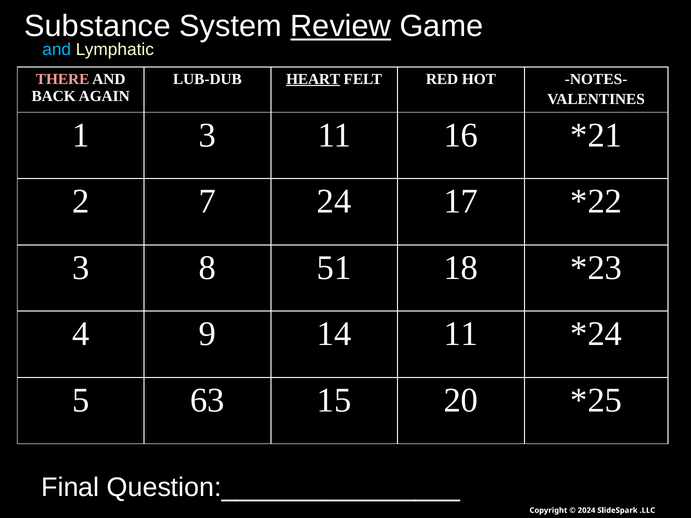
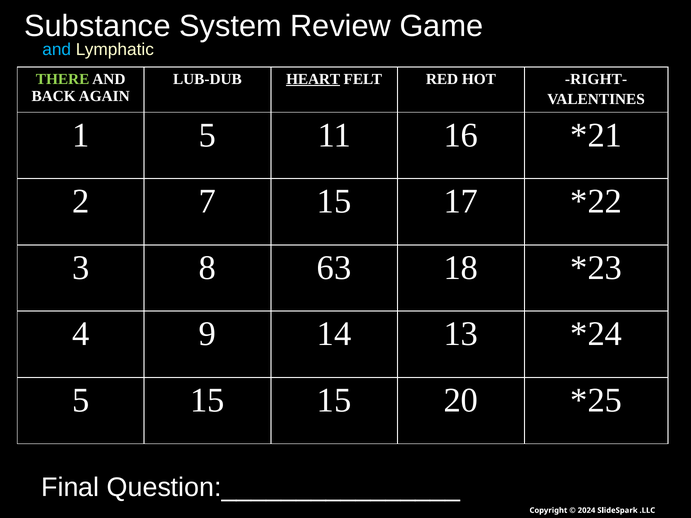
Review underline: present -> none (341, 26)
THERE colour: pink -> light green (63, 79)
NOTES-: NOTES- -> RIGHT- (596, 79)
1 3: 3 -> 5 (207, 135)
7 24: 24 -> 15 (334, 201)
51: 51 -> 63 (334, 268)
14 11: 11 -> 13 (461, 334)
5 63: 63 -> 15 (207, 400)
